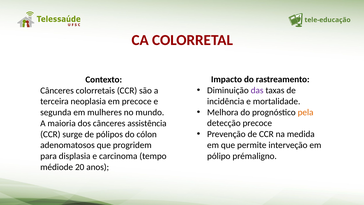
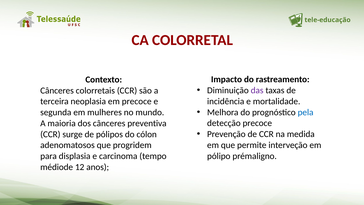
pela colour: orange -> blue (306, 112)
assistência: assistência -> preventiva (147, 123)
20: 20 -> 12 (80, 167)
